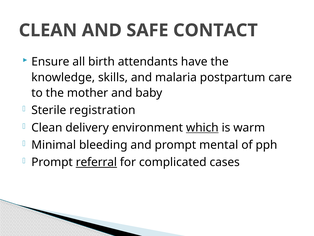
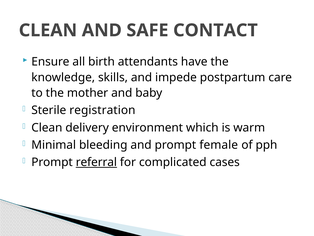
malaria: malaria -> impede (176, 77)
which underline: present -> none (202, 127)
mental: mental -> female (219, 145)
